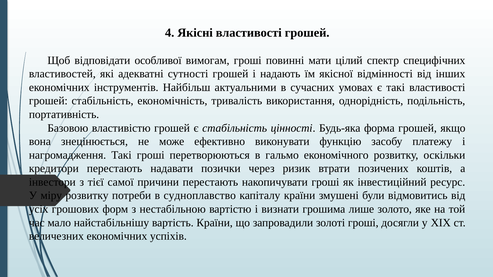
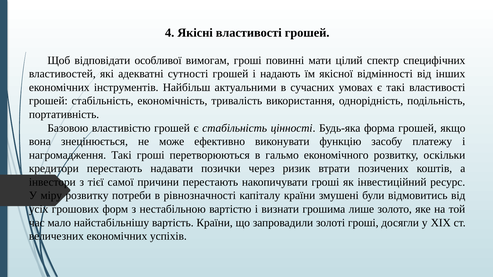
судноплавство: судноплавство -> рівнозначності (200, 196)
